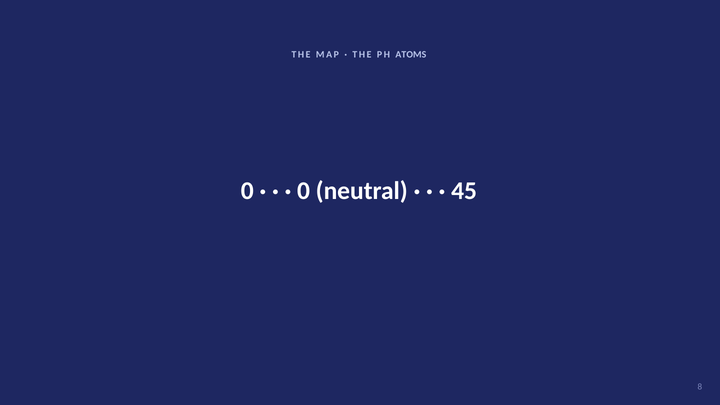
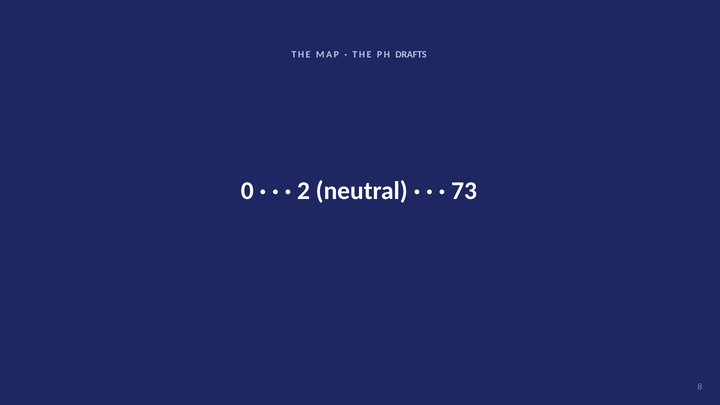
ATOMS: ATOMS -> DRAFTS (411, 55)
0: 0 -> 2 (304, 191)
45: 45 -> 73 (464, 191)
